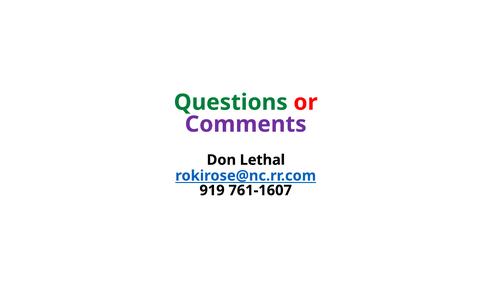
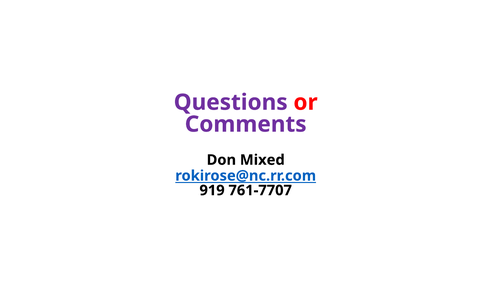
Questions colour: green -> purple (231, 103)
Lethal: Lethal -> Mixed (262, 160)
761-1607: 761-1607 -> 761-7707 (260, 191)
